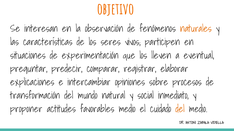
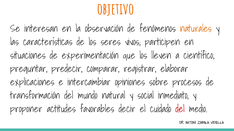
eventual: eventual -> científico (199, 56)
favorables medio: medio -> decir (127, 110)
del colour: orange -> red (180, 110)
